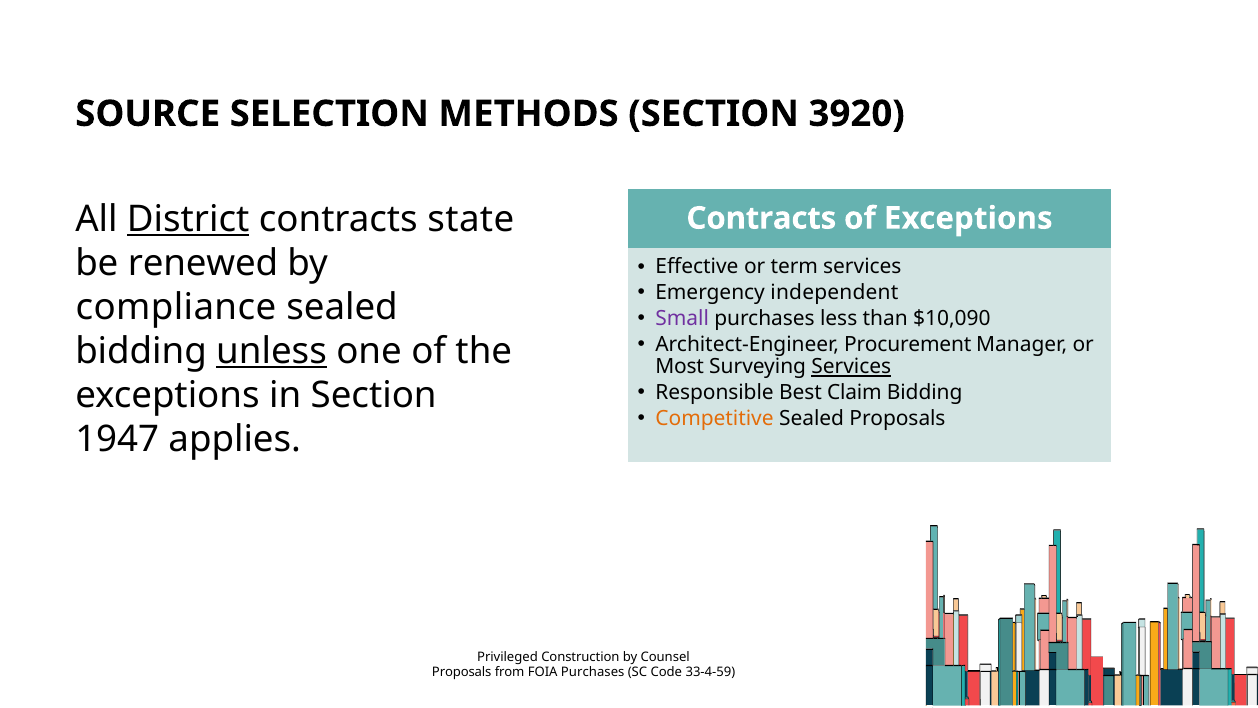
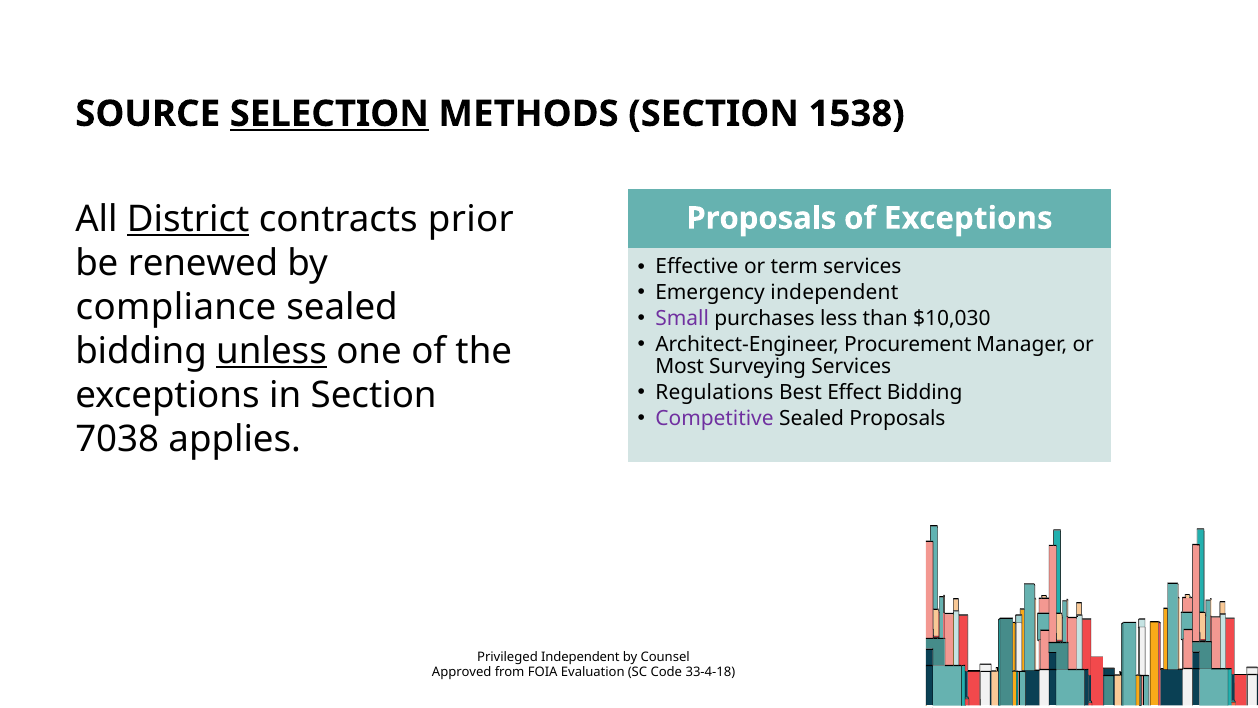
SELECTION underline: none -> present (329, 114)
3920: 3920 -> 1538 (857, 114)
state: state -> prior (471, 219)
Contracts: Contracts -> Proposals (761, 218)
$10,090: $10,090 -> $10,030 (952, 318)
Services underline: present -> none (851, 367)
Responsible: Responsible -> Regulations (714, 393)
Claim: Claim -> Effect (854, 393)
Competitive colour: orange -> purple (715, 418)
1947: 1947 -> 7038 (117, 439)
Privileged Construction: Construction -> Independent (580, 656)
Proposals: Proposals -> Approved (462, 672)
FOIA Purchases: Purchases -> Evaluation (593, 672)
33-4-59: 33-4-59 -> 33-4-18 (710, 672)
